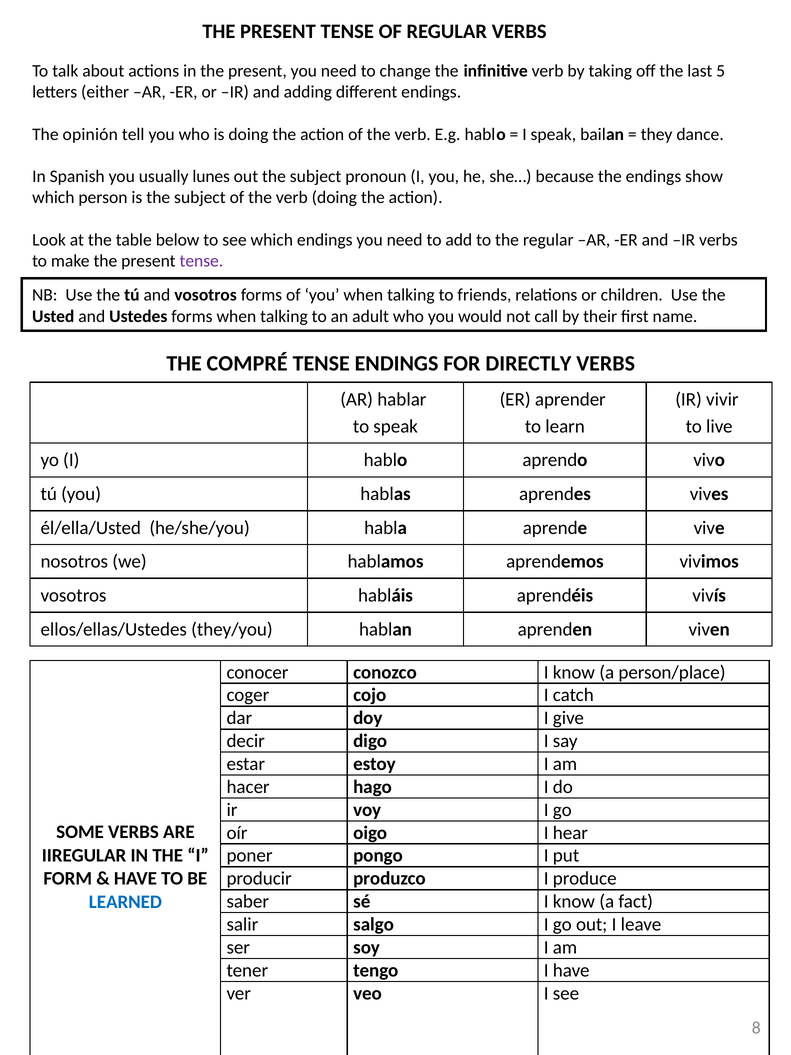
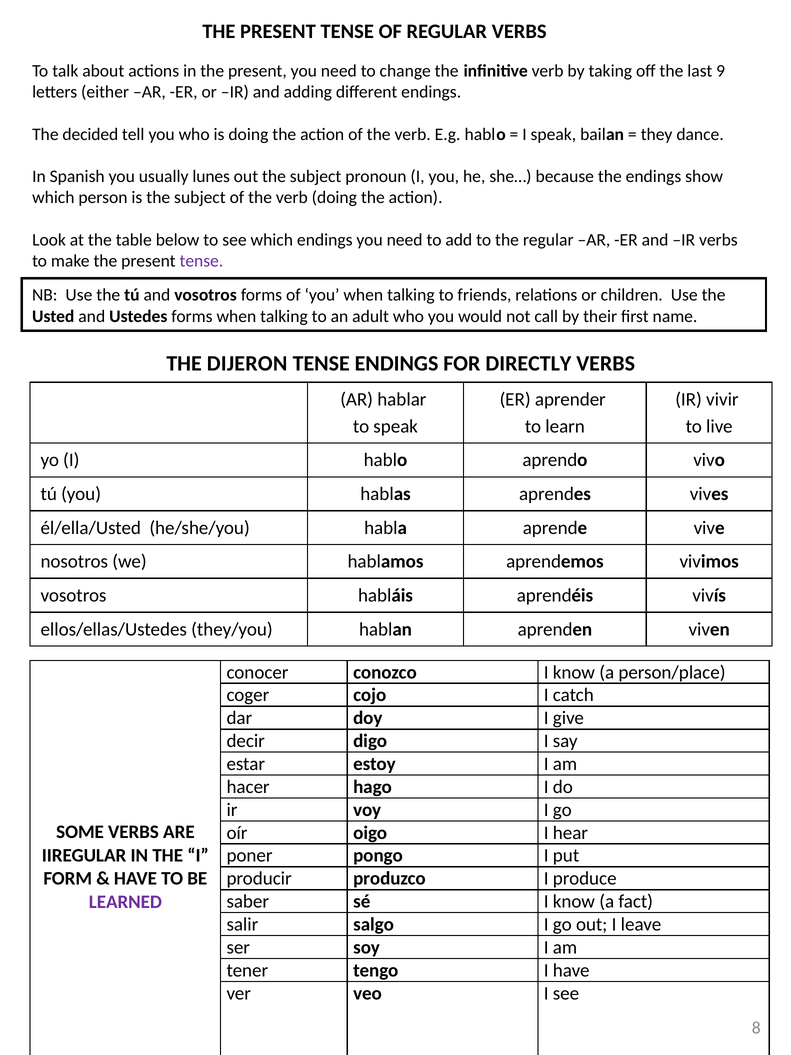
5: 5 -> 9 (721, 71)
opinión: opinión -> decided (90, 134)
COMPRÉ: COMPRÉ -> DIJERON (247, 364)
LEARNED colour: blue -> purple (125, 901)
